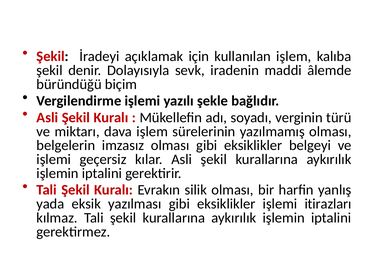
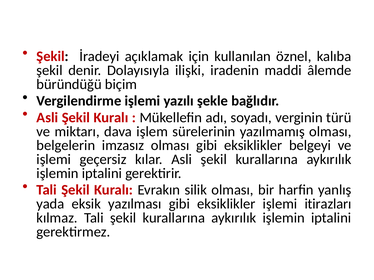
kullanılan işlem: işlem -> öznel (294, 57)
sevk: sevk -> ilişki (190, 71)
